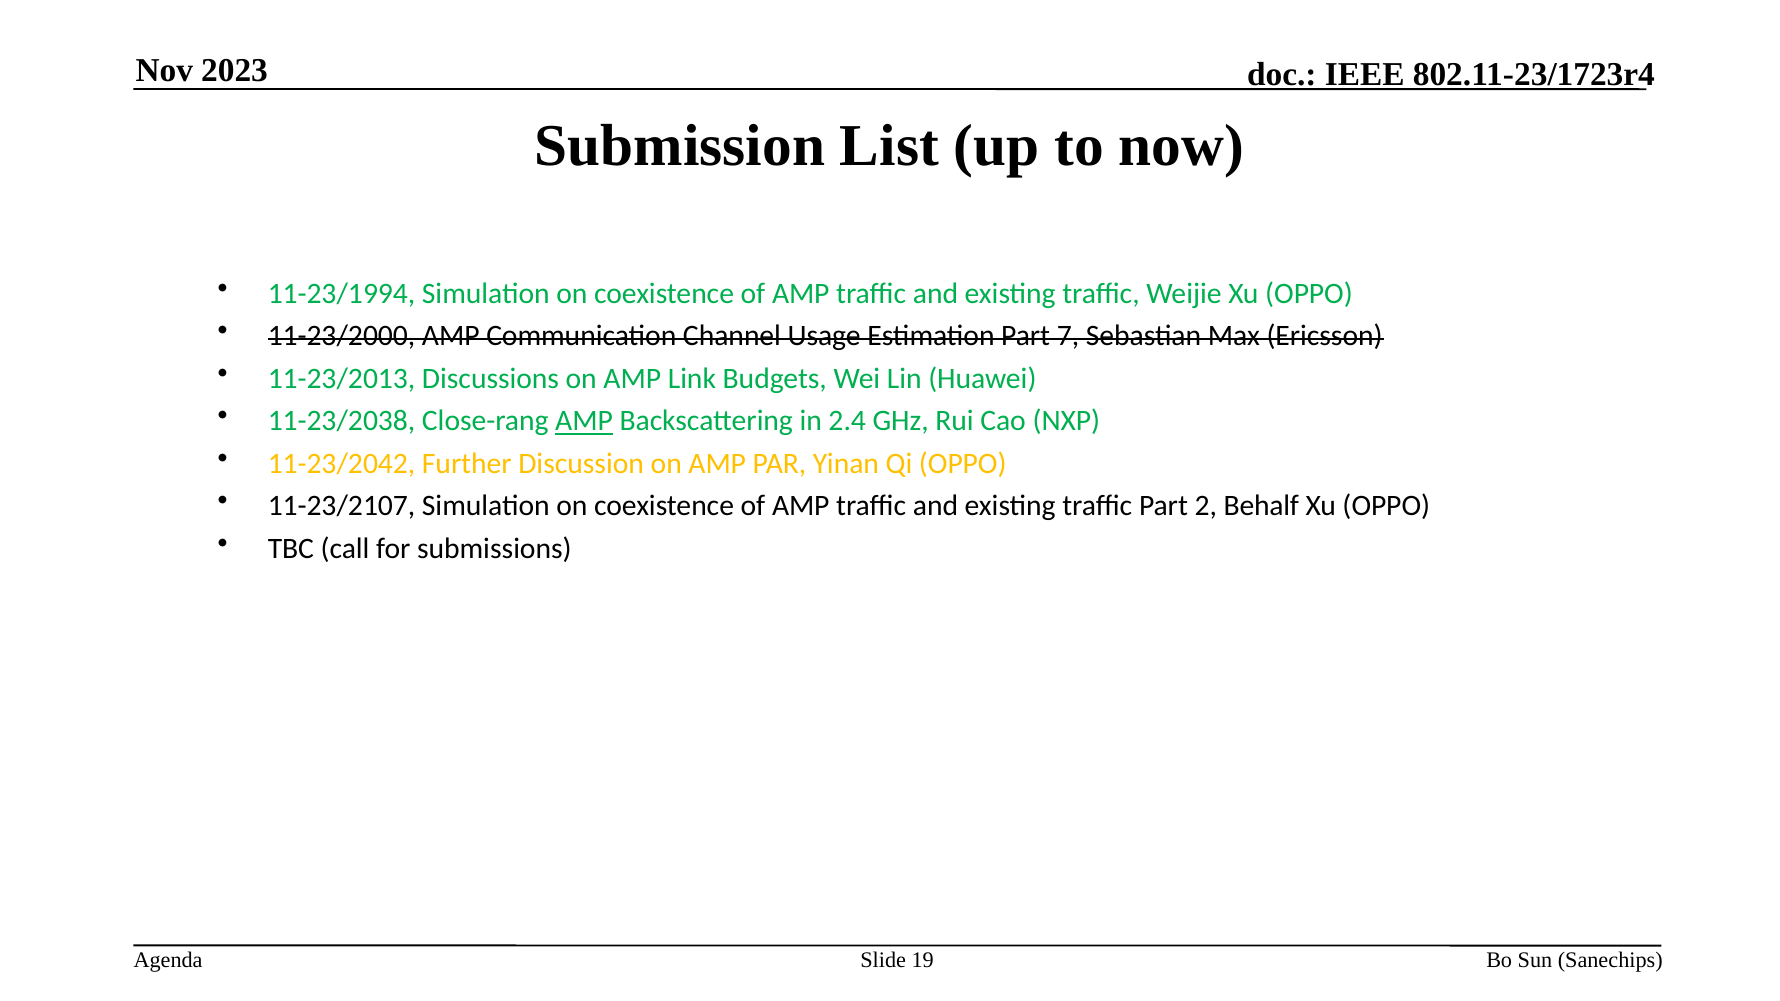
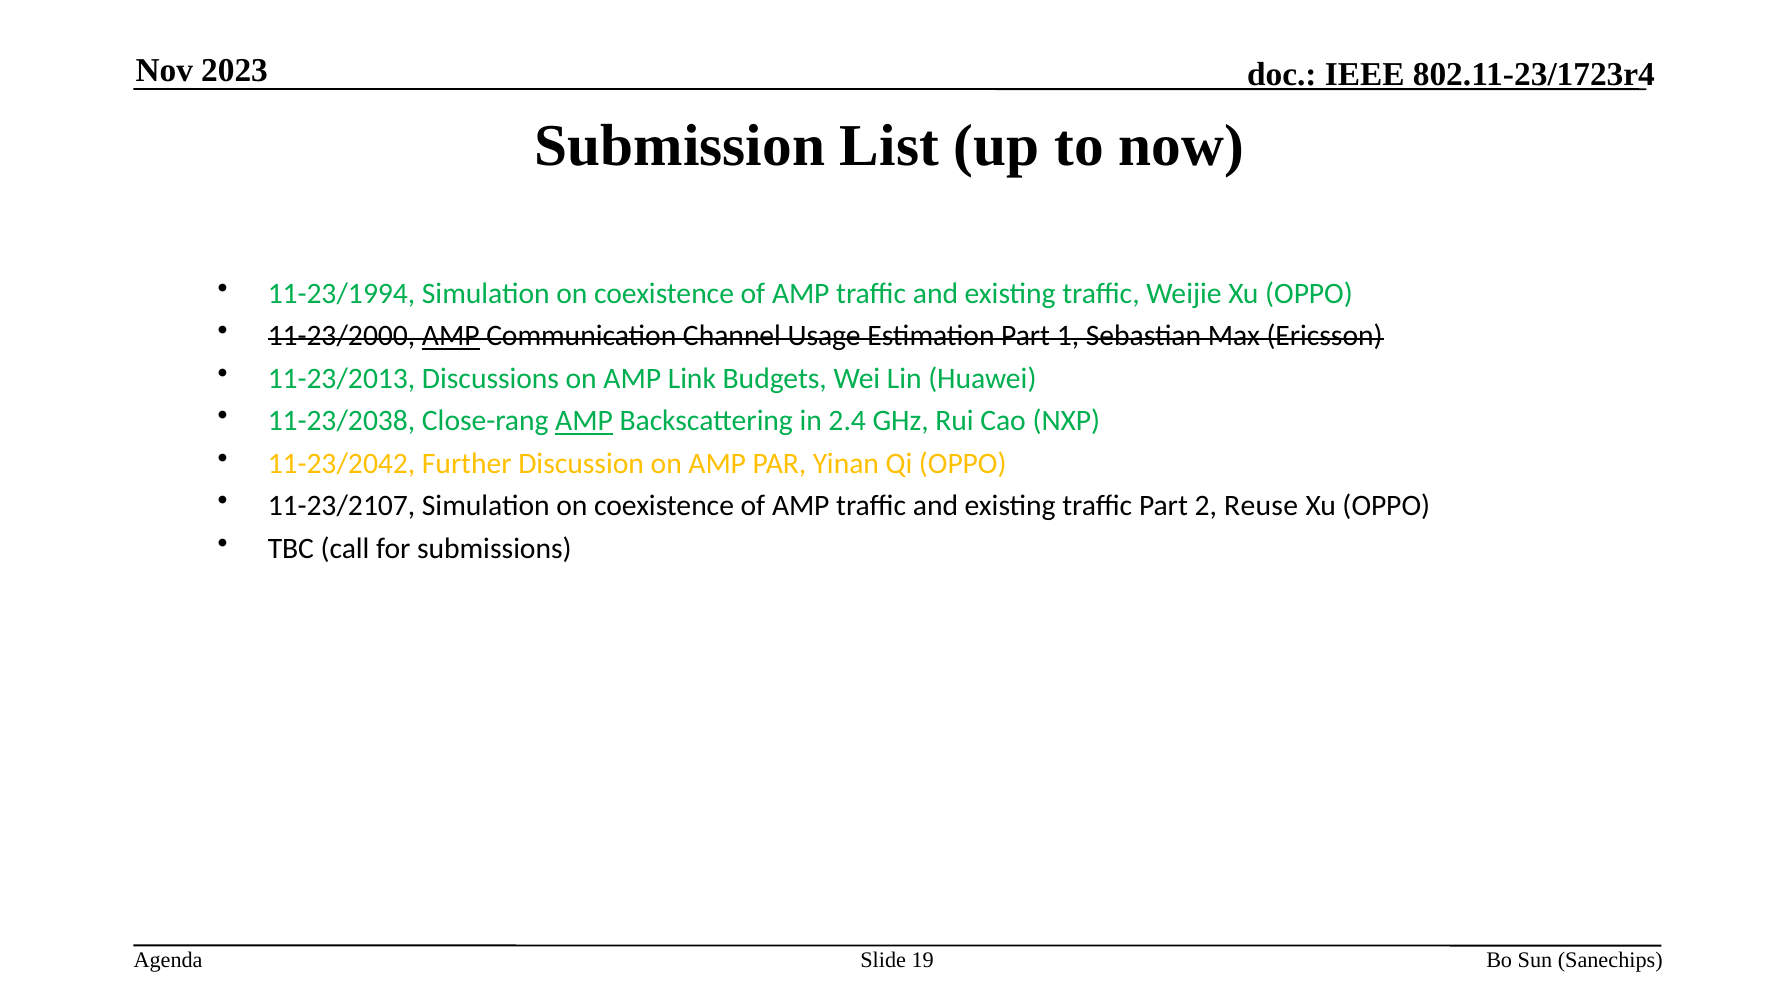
AMP underline: none -> present (451, 336)
7: 7 -> 1 (1068, 336)
Behalf: Behalf -> Reuse (1261, 506)
